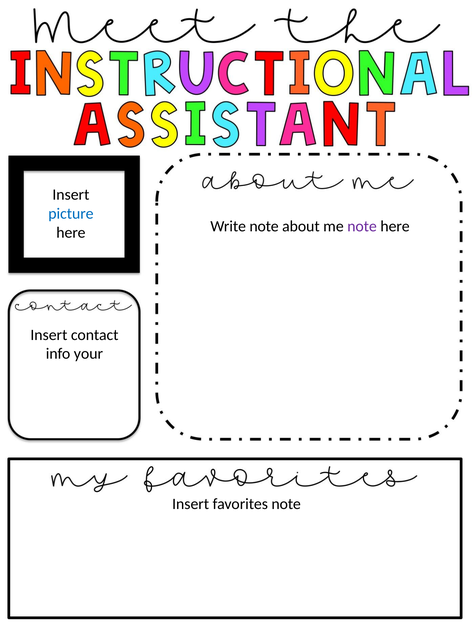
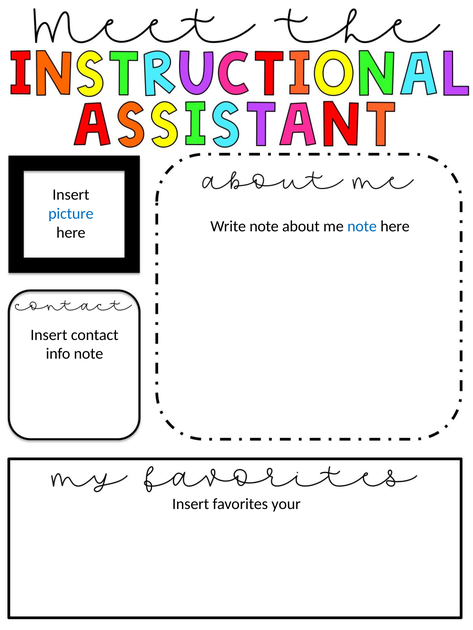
note colour: purple -> blue (362, 227)
info your: your -> note (88, 354)
favorites note: note -> your (286, 505)
